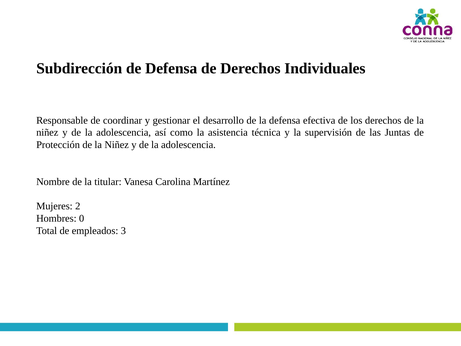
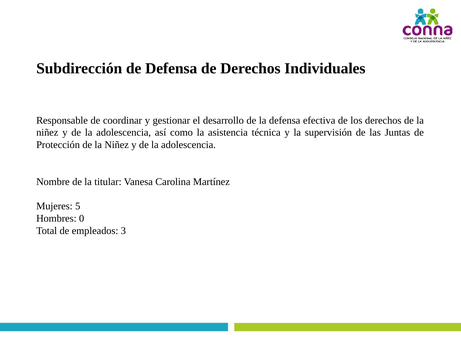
2: 2 -> 5 (78, 206)
